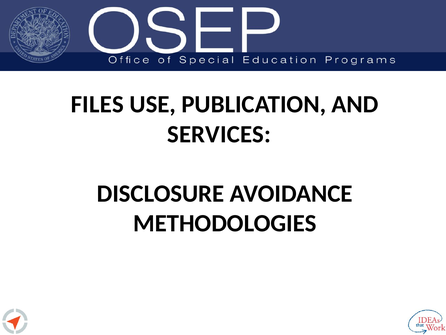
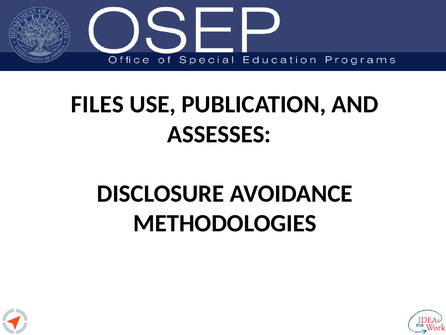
SERVICES: SERVICES -> ASSESSES (219, 134)
